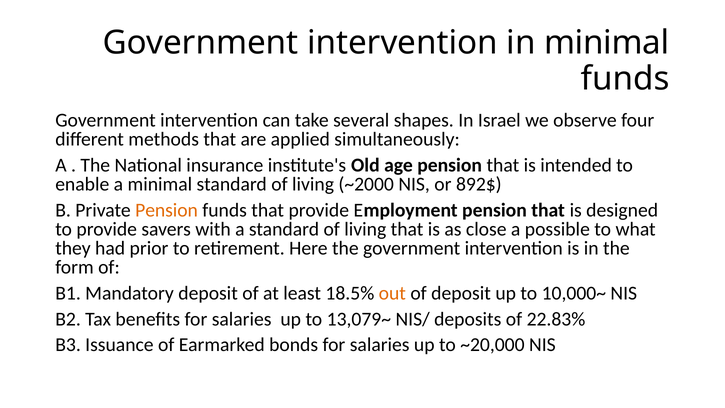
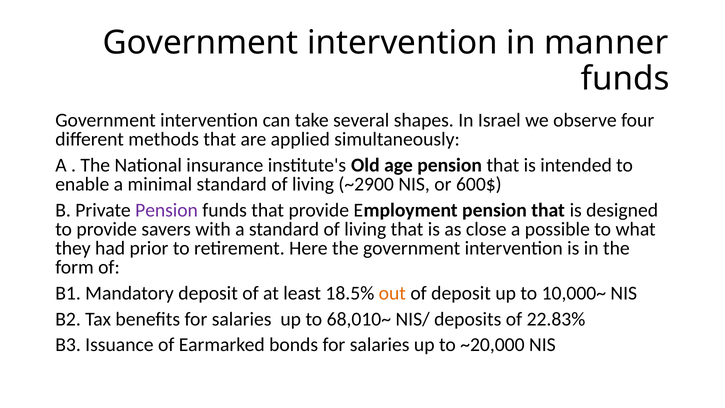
in minimal: minimal -> manner (606, 43)
~2000: ~2000 -> ~2900 (366, 184)
892$: 892$ -> 600$ (479, 184)
Pension colour: orange -> purple (167, 210)
13,079~: 13,079~ -> 68,010~ (359, 319)
